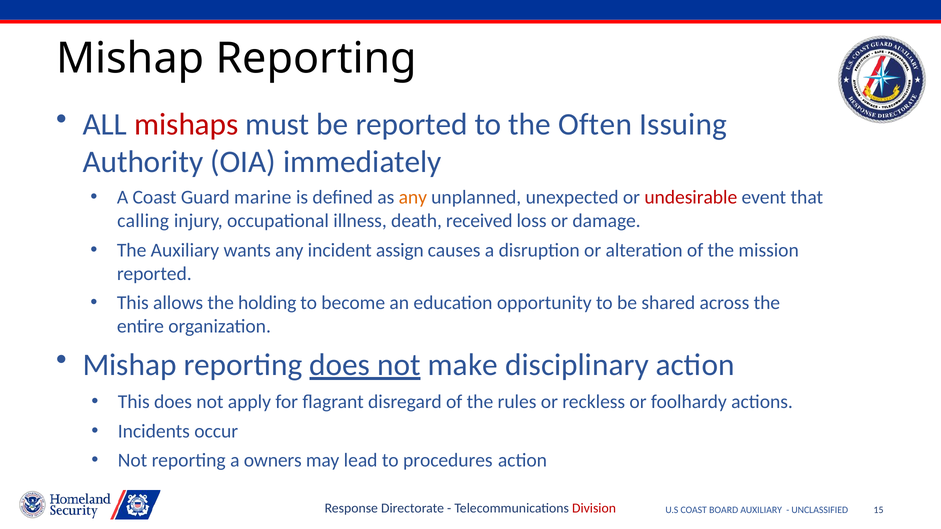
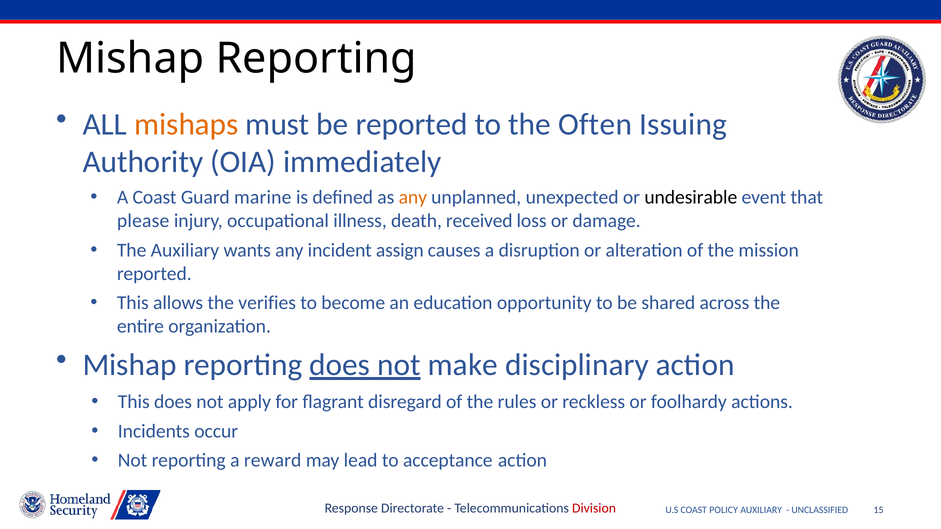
mishaps colour: red -> orange (186, 125)
undesirable colour: red -> black (691, 198)
calling: calling -> please (143, 221)
holding: holding -> verifies (267, 303)
owners: owners -> reward (273, 461)
procedures: procedures -> acceptance (448, 461)
BOARD: BOARD -> POLICY (724, 511)
